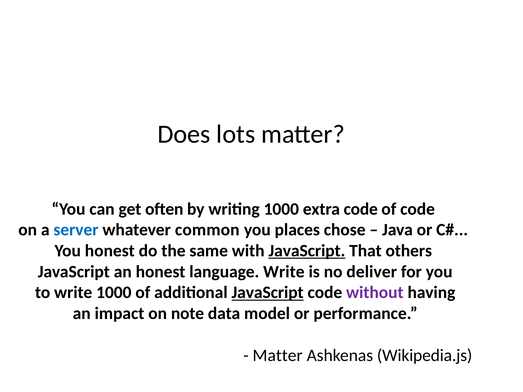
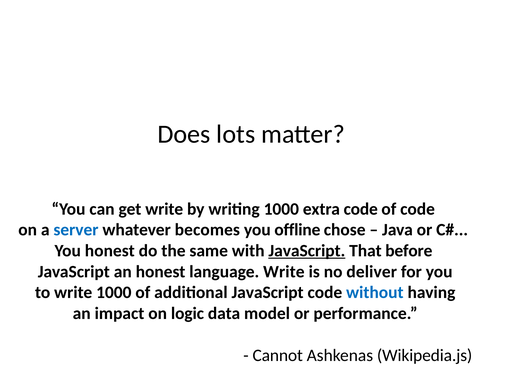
get often: often -> write (164, 209)
common: common -> becomes (207, 230)
places: places -> offline (297, 230)
others: others -> before (409, 251)
JavaScript underline: present -> none (268, 293)
without colour: purple -> blue (375, 293)
note: note -> logic (187, 314)
Matter: Matter -> Cannot (278, 356)
